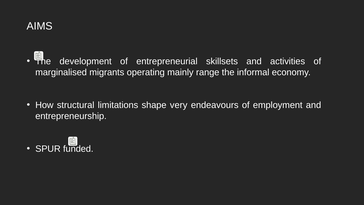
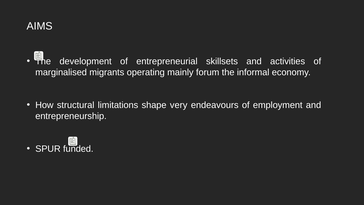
range: range -> forum (208, 72)
